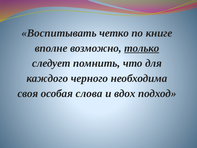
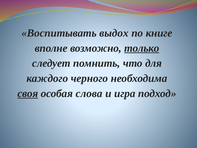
четко: четко -> выдох (114, 33)
своя underline: none -> present (28, 93)
вдох: вдох -> игра (125, 93)
